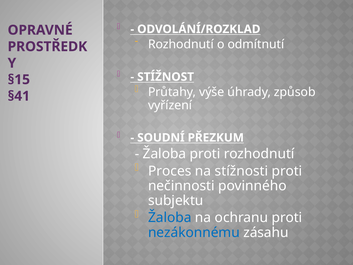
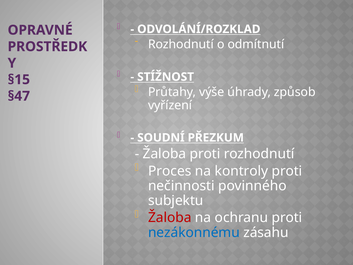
§41: §41 -> §47 (19, 96)
stížnosti: stížnosti -> kontroly (241, 171)
Žaloba colour: blue -> red (170, 217)
